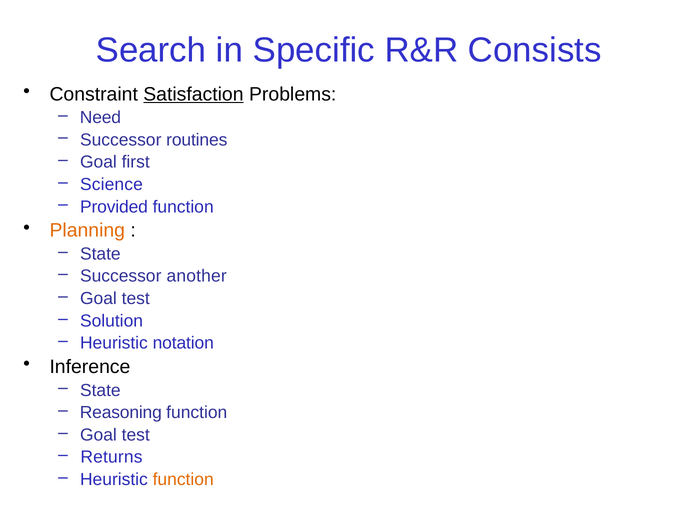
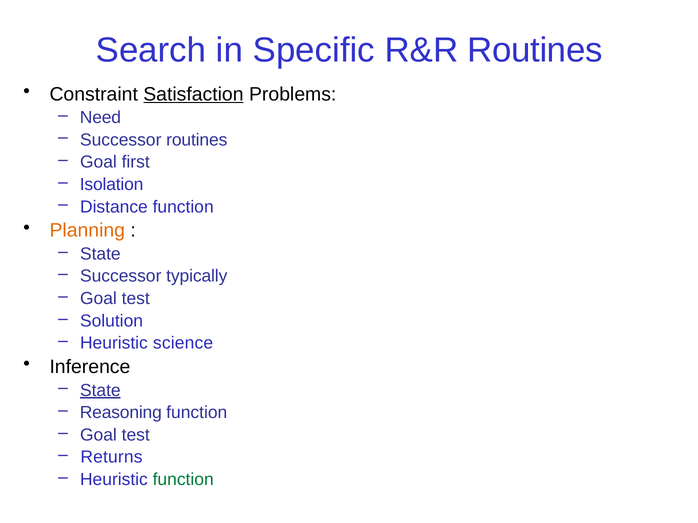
R&R Consists: Consists -> Routines (535, 50)
Science: Science -> Isolation (112, 185)
Provided: Provided -> Distance (114, 207)
another: another -> typically (197, 276)
notation: notation -> science (183, 343)
State underline: none -> present (100, 391)
function colour: orange -> green (183, 480)
